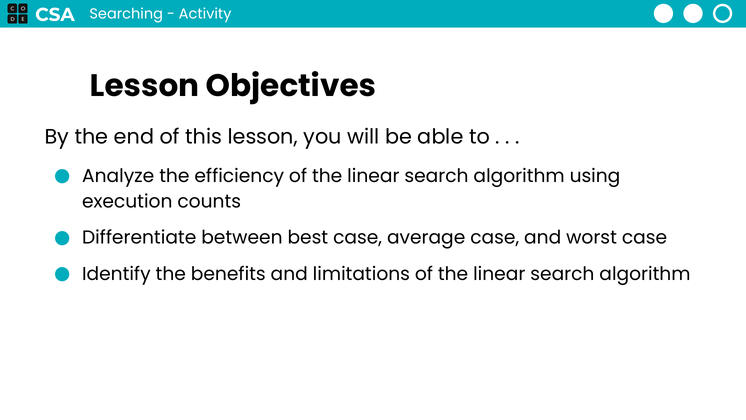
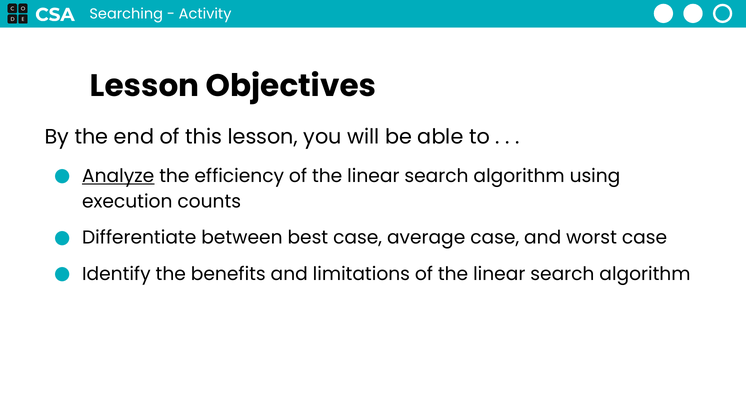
Analyze underline: none -> present (118, 176)
